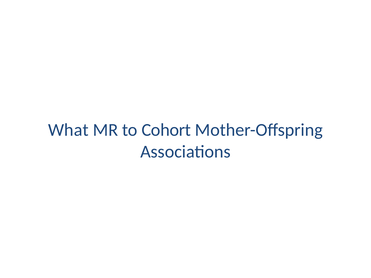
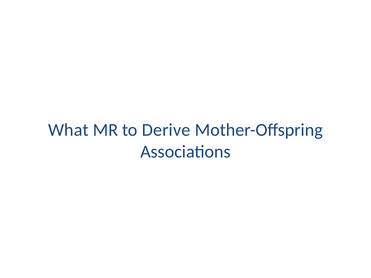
Cohort: Cohort -> Derive (166, 130)
